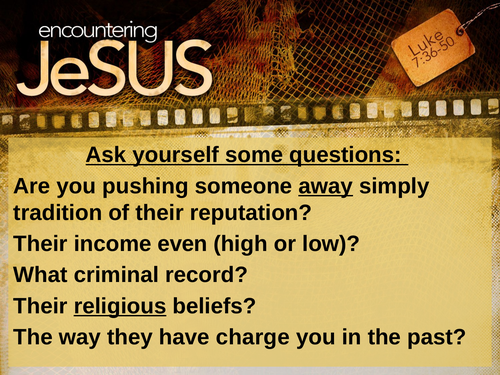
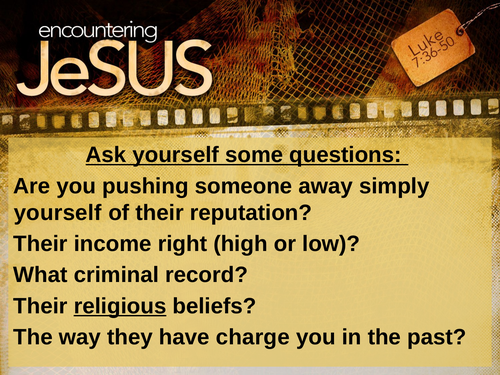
away underline: present -> none (326, 186)
tradition: tradition -> yourself (58, 213)
even: even -> right (182, 244)
